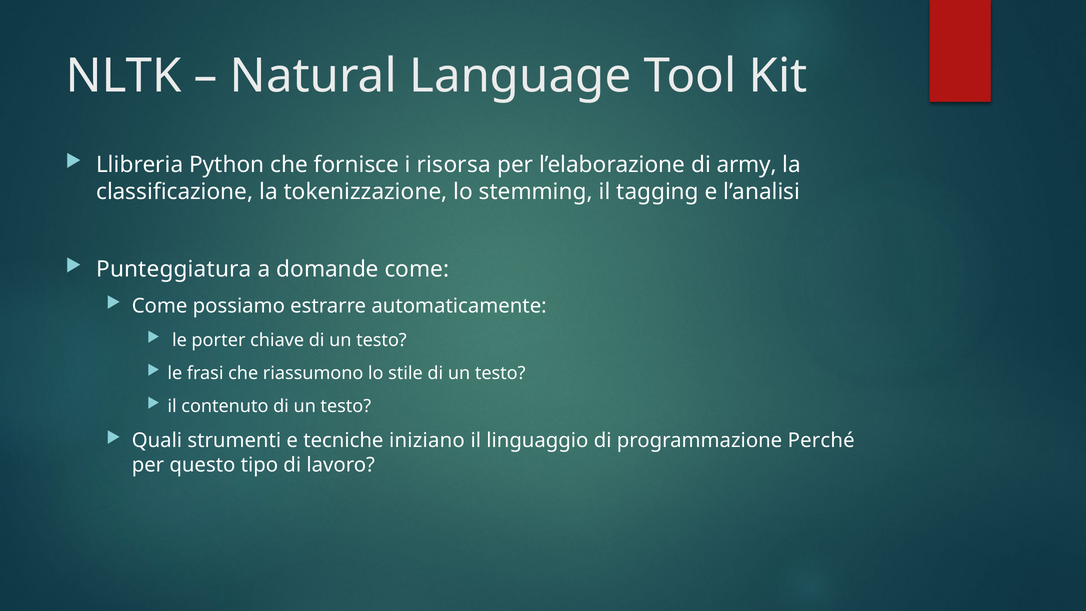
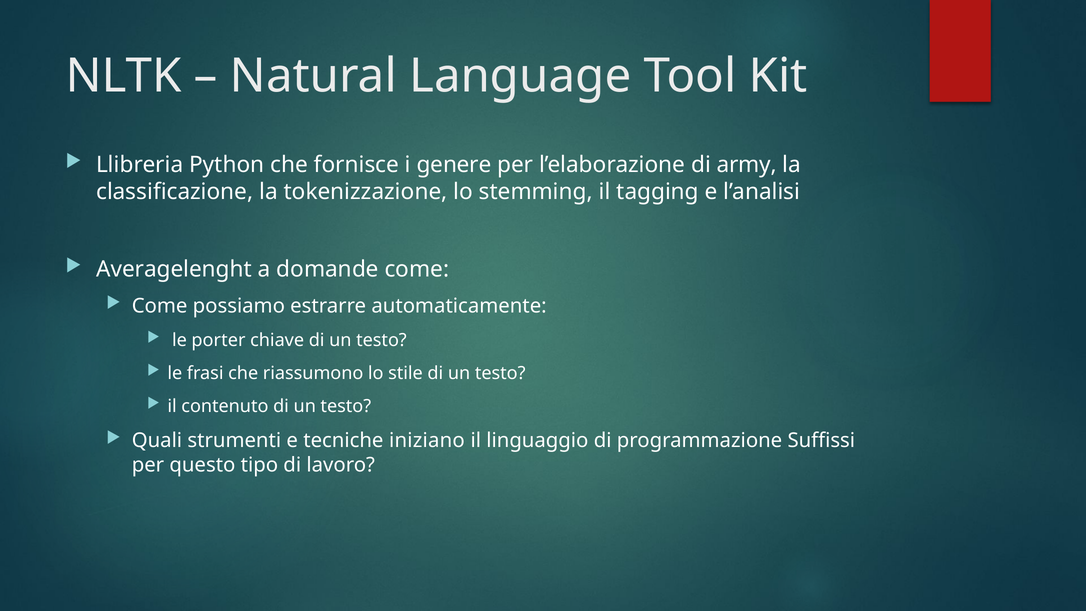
risorsa: risorsa -> genere (454, 165)
Punteggiatura: Punteggiatura -> Averagelenght (174, 269)
Perché: Perché -> Suffissi (821, 441)
